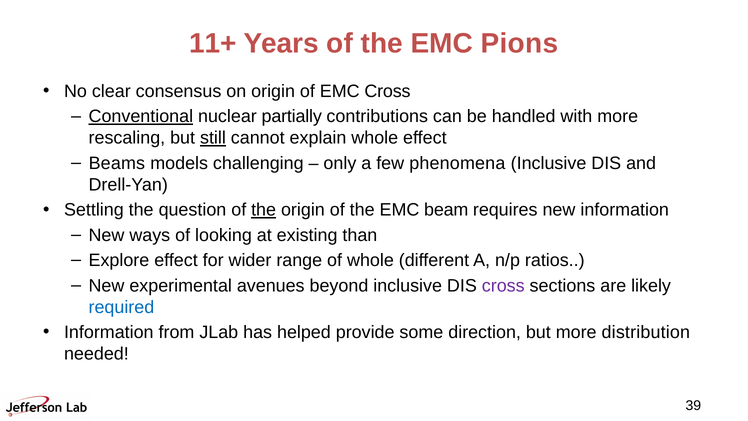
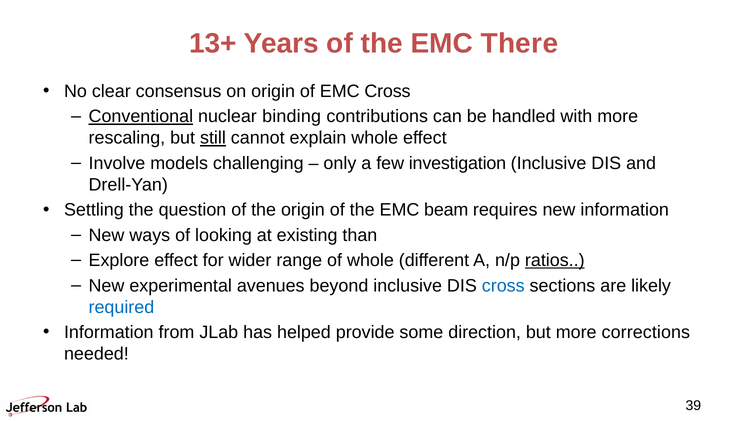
11+: 11+ -> 13+ (213, 43)
Pions: Pions -> There (519, 43)
partially: partially -> binding (292, 116)
Beams: Beams -> Involve (117, 163)
phenomena: phenomena -> investigation (458, 163)
the underline: present -> none (264, 210)
ratios underline: none -> present (555, 260)
cross colour: purple -> blue (503, 286)
distribution: distribution -> corrections (646, 332)
